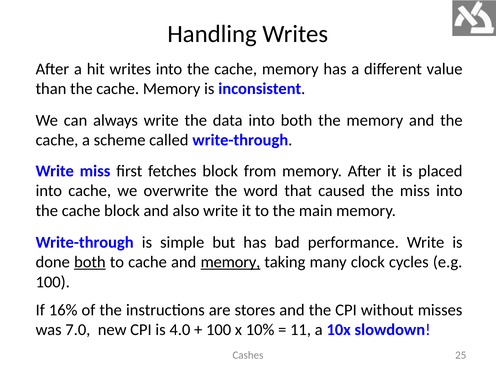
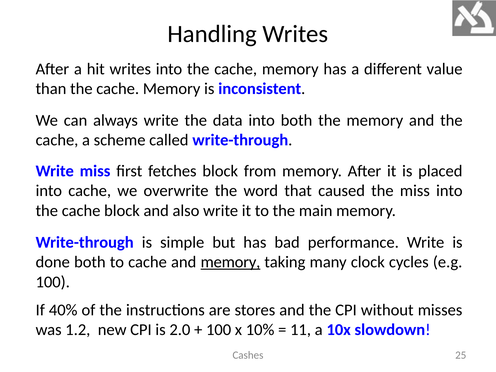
both underline: present -> none (90, 262)
16%: 16% -> 40% (63, 310)
7.0: 7.0 -> 1.2 (78, 330)
4.0: 4.0 -> 2.0 (180, 330)
